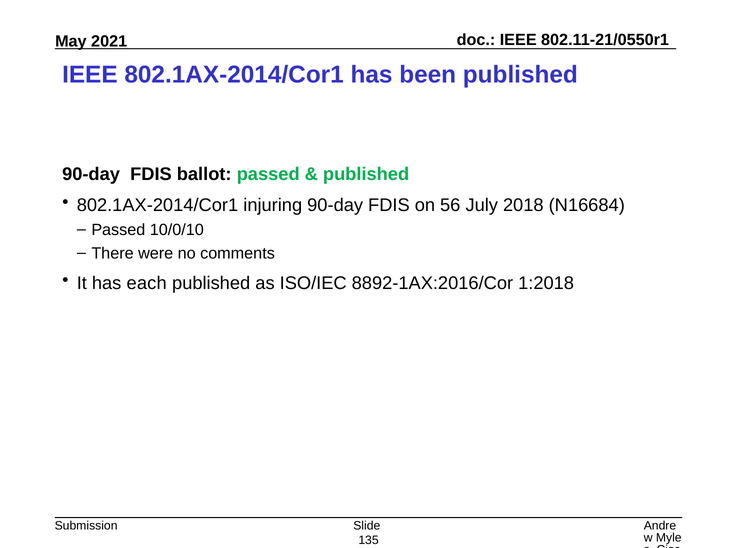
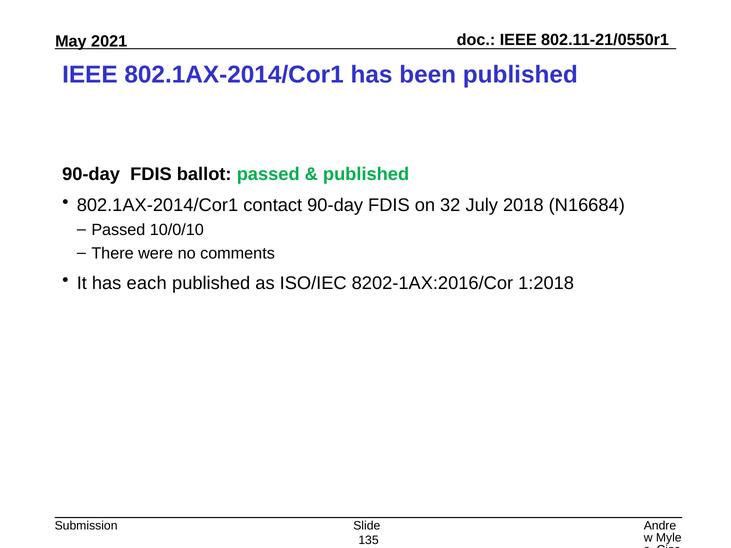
injuring: injuring -> contact (273, 205)
56: 56 -> 32 (450, 205)
8892-1AX:2016/Cor: 8892-1AX:2016/Cor -> 8202-1AX:2016/Cor (432, 284)
